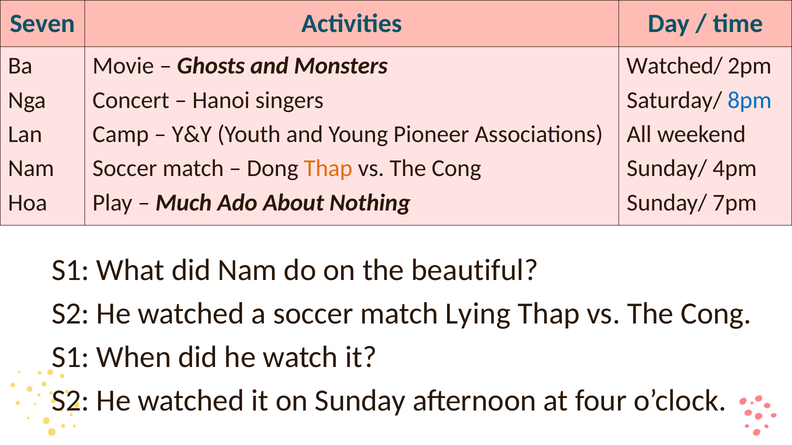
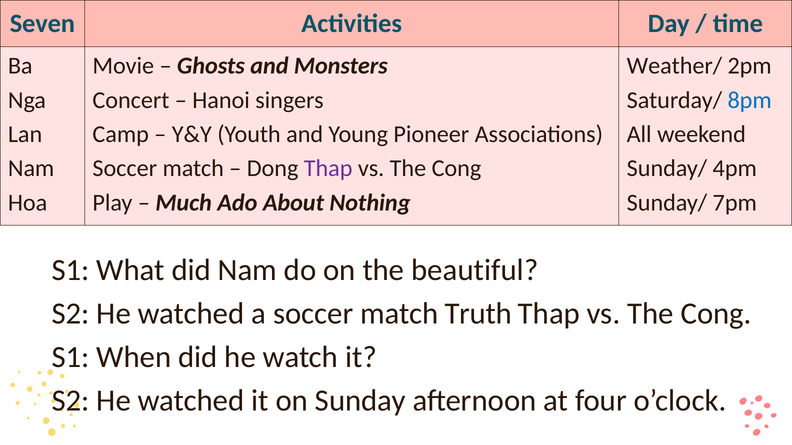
Watched/: Watched/ -> Weather/ (674, 66)
Thap colour: orange -> purple (328, 169)
Lying: Lying -> Truth (478, 314)
